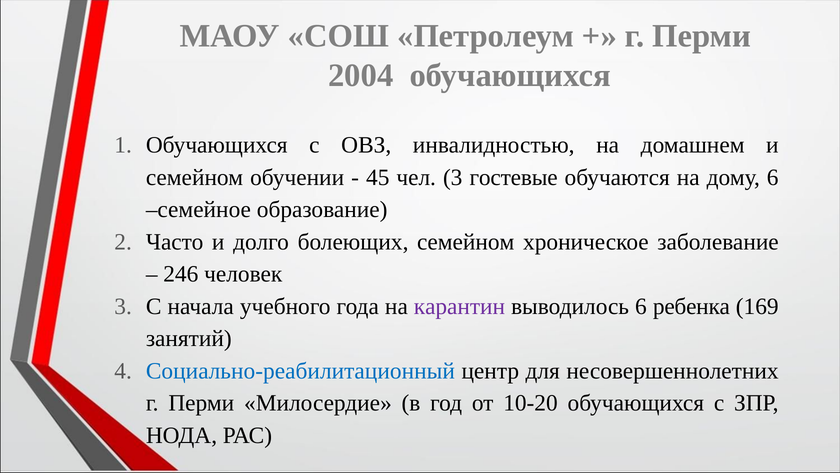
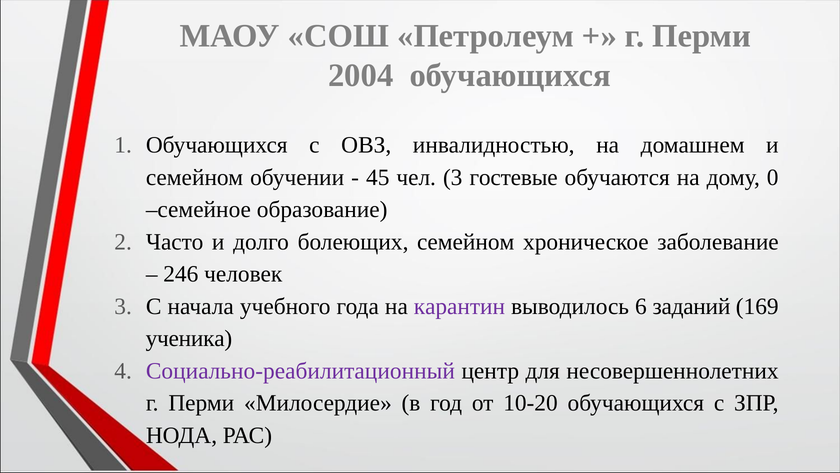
дому 6: 6 -> 0 (773, 177)
ребенка: ребенка -> заданий (691, 306)
занятий: занятий -> ученика (189, 338)
Социально-реабилитационный colour: blue -> purple (300, 370)
